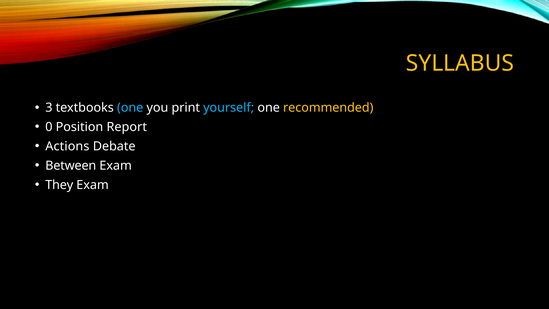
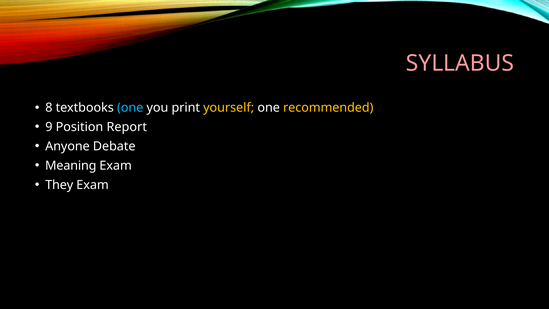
SYLLABUS colour: yellow -> pink (460, 63)
3: 3 -> 8 (49, 108)
yourself colour: light blue -> yellow (229, 108)
0: 0 -> 9 (49, 127)
Actions: Actions -> Anyone (67, 146)
Between: Between -> Meaning (71, 166)
